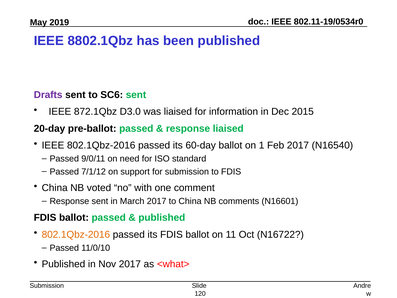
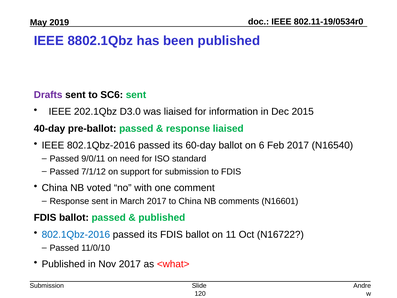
872.1Qbz: 872.1Qbz -> 202.1Qbz (95, 112)
20-day: 20-day -> 40-day (49, 128)
1: 1 -> 6 (262, 145)
802.1Qbz-2016 colour: orange -> blue (76, 234)
